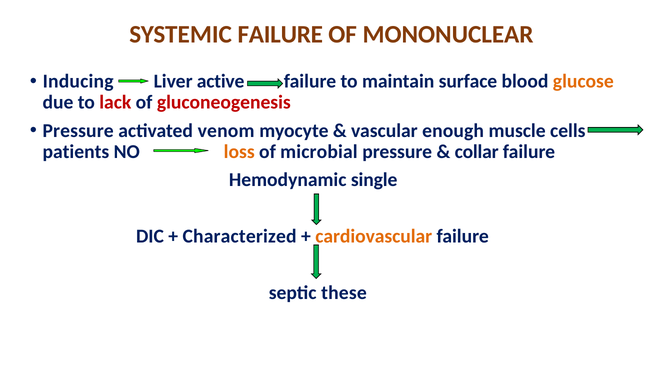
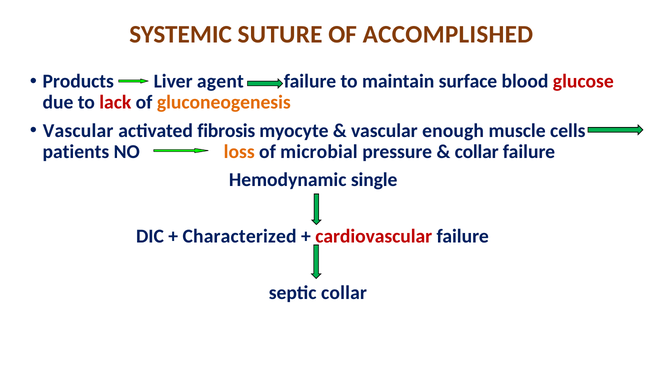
SYSTEMIC FAILURE: FAILURE -> SUTURE (280, 34)
MONONUCLEAR: MONONUCLEAR -> ACCOMPLISHED (448, 34)
Inducing: Inducing -> Products (78, 81)
active: active -> agent (220, 81)
glucose colour: orange -> red (583, 81)
gluconeogenesis colour: red -> orange (224, 102)
Pressure: Pressure -> Vascular (78, 131)
venom: venom -> fibrosis (226, 131)
cardiovascular colour: orange -> red (374, 236)
septic these: these -> collar (344, 293)
